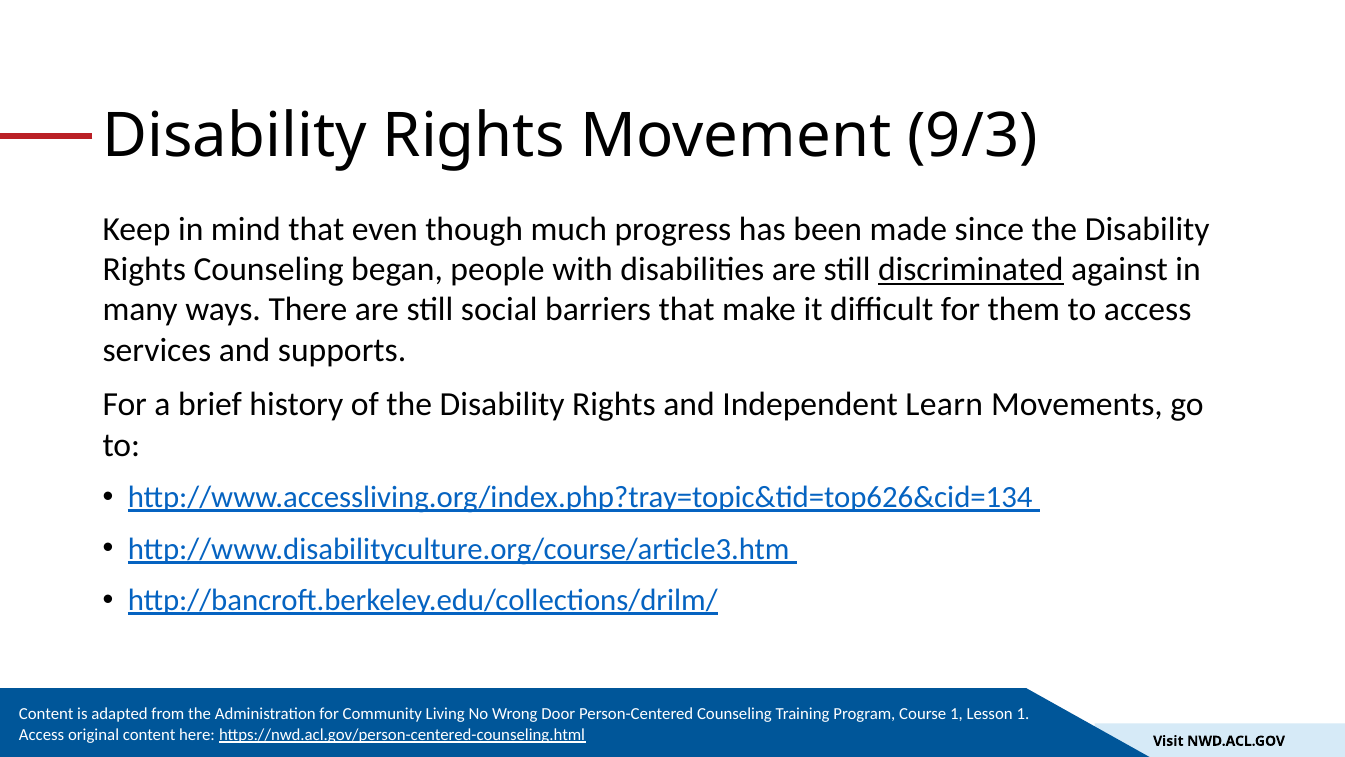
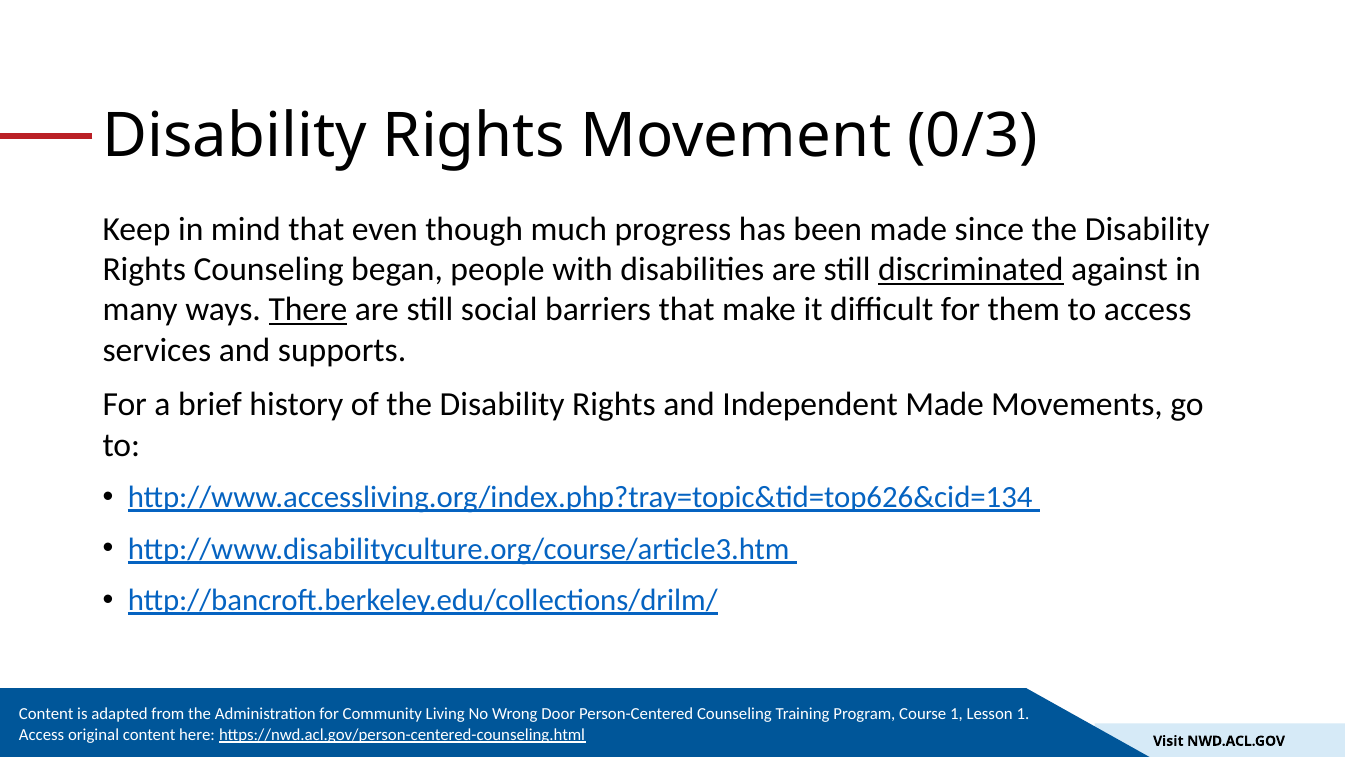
9/3: 9/3 -> 0/3 (973, 136)
There underline: none -> present (308, 310)
Independent Learn: Learn -> Made (945, 404)
